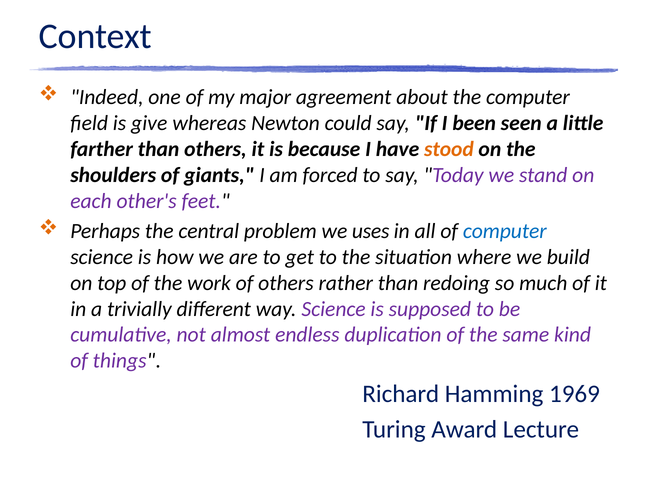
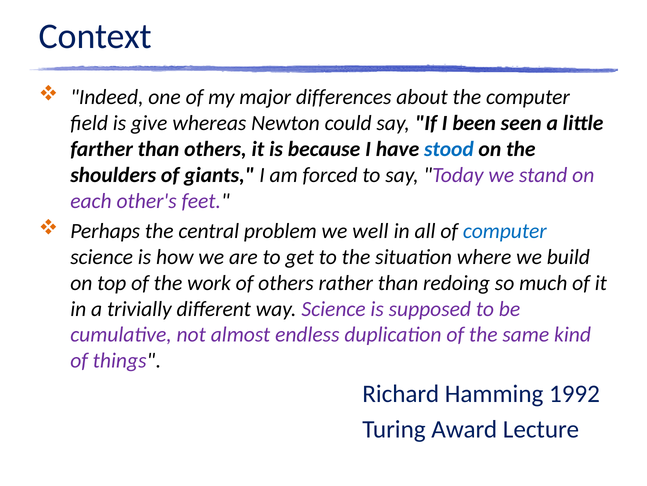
agreement: agreement -> differences (344, 97)
stood colour: orange -> blue (449, 149)
uses: uses -> well (370, 231)
1969: 1969 -> 1992 (574, 394)
